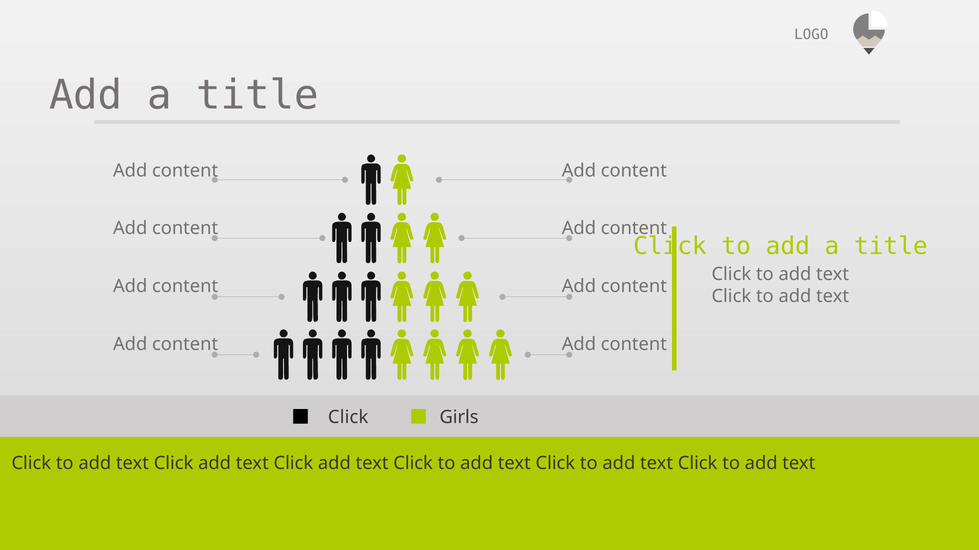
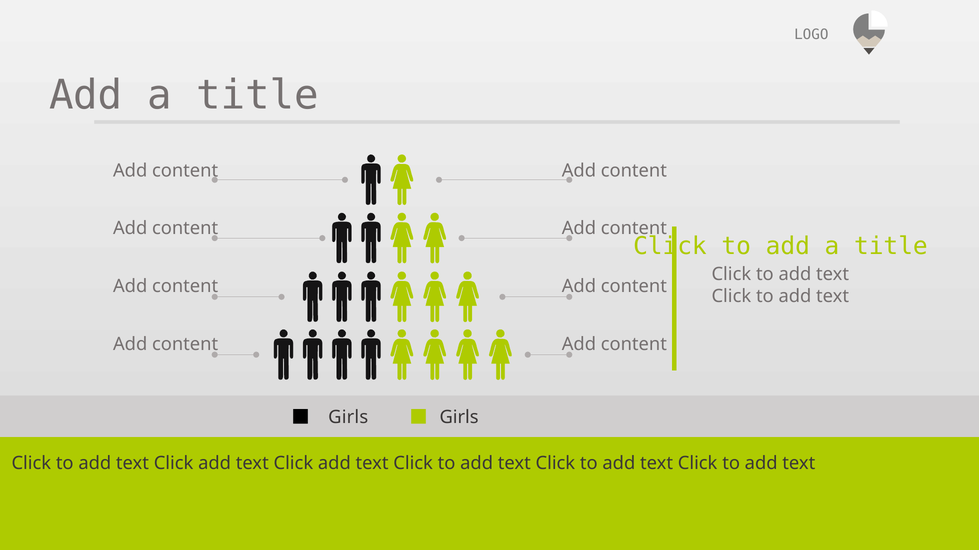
Click: Click -> Girls (348, 418)
